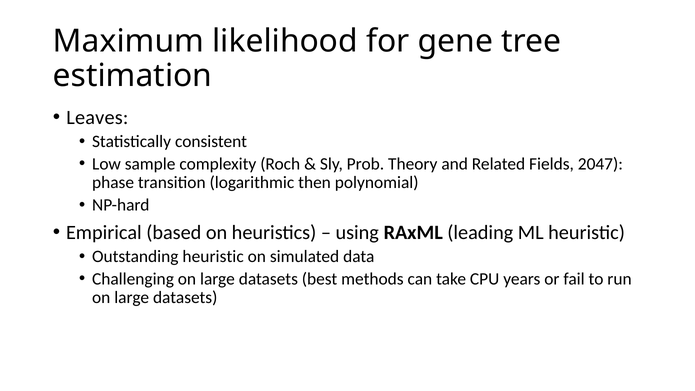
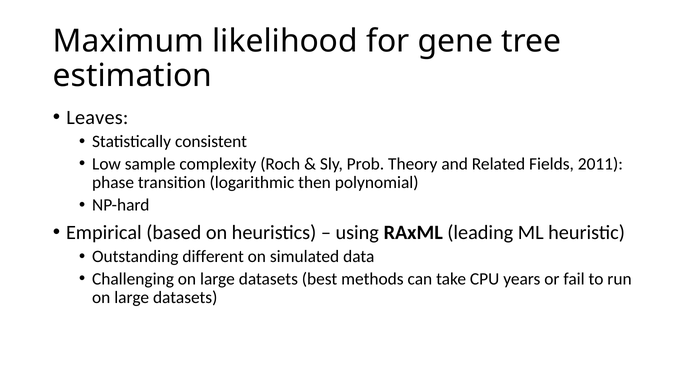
2047: 2047 -> 2011 (600, 164)
Outstanding heuristic: heuristic -> different (213, 256)
